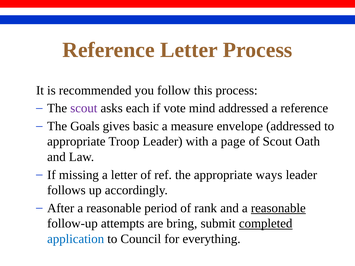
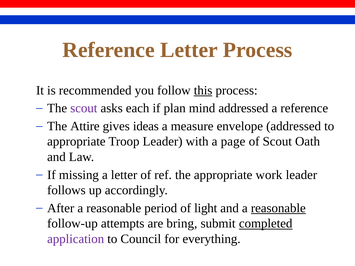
this underline: none -> present (203, 90)
vote: vote -> plan (175, 108)
Goals: Goals -> Attire (85, 126)
basic: basic -> ideas (146, 126)
ways: ways -> work (269, 175)
rank: rank -> light (206, 208)
application colour: blue -> purple (76, 239)
